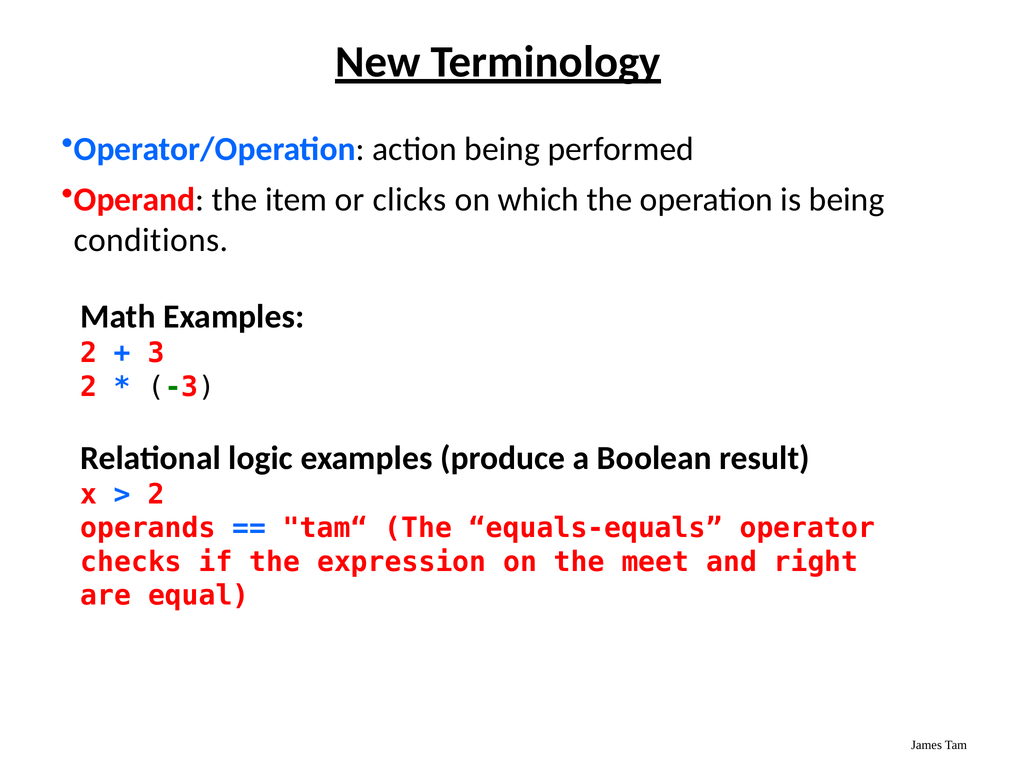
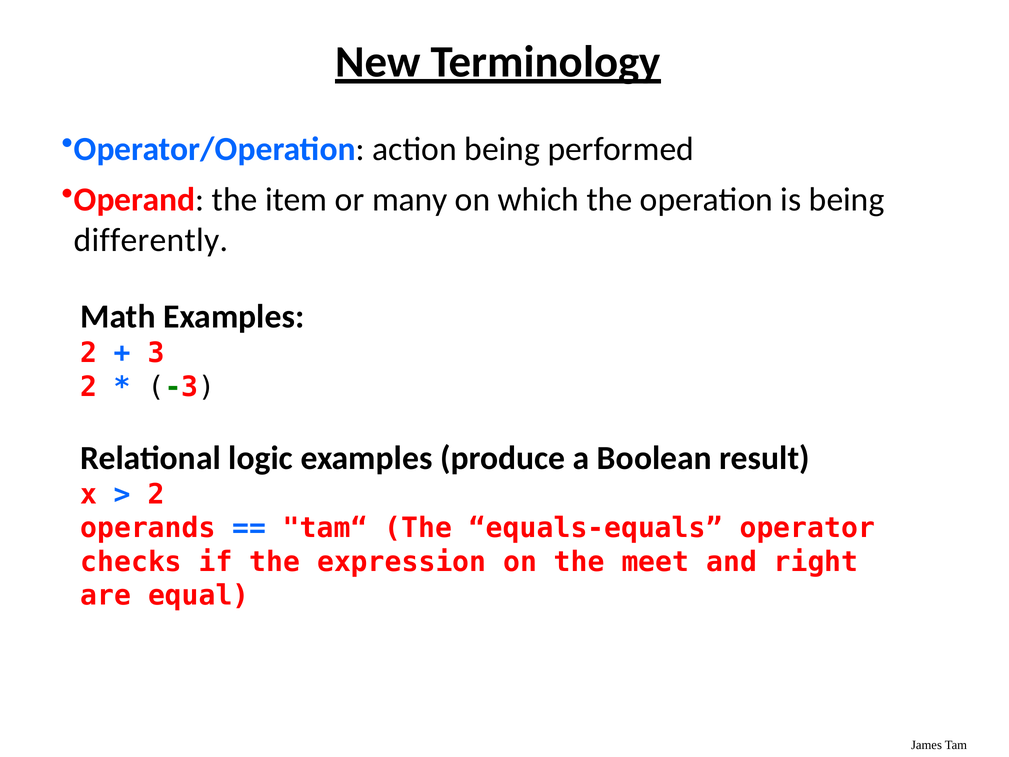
clicks: clicks -> many (410, 199)
conditions: conditions -> differently (151, 240)
